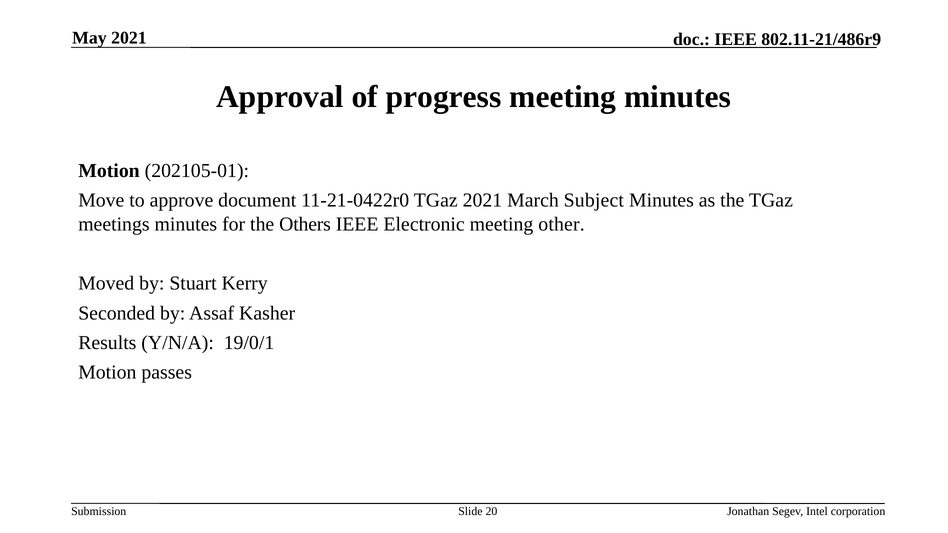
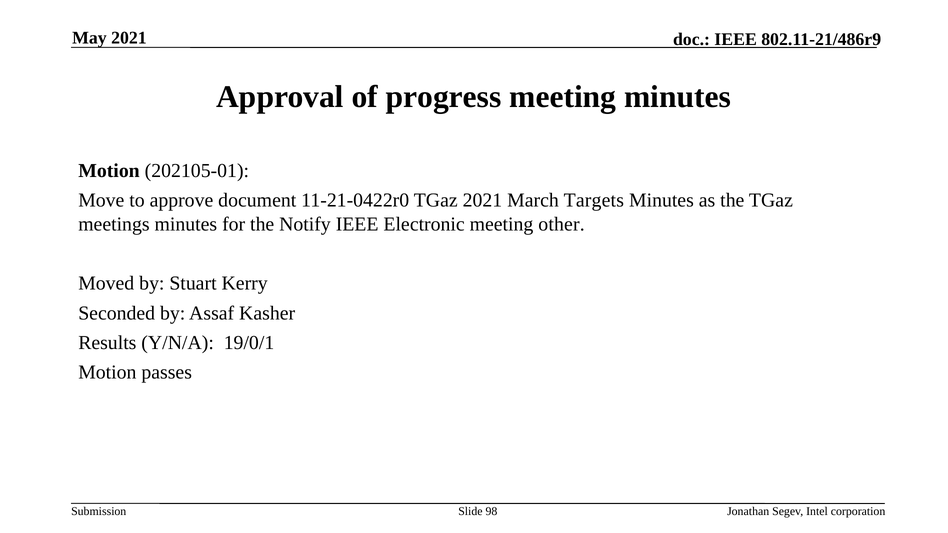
Subject: Subject -> Targets (594, 201)
Others: Others -> Notify (305, 224)
20: 20 -> 98 (491, 511)
